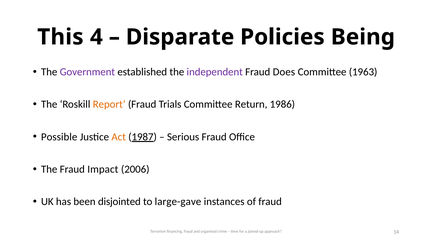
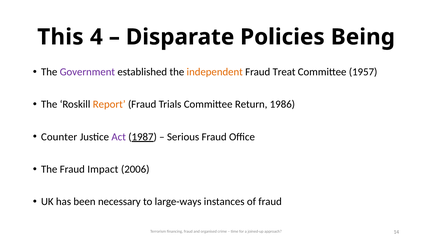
independent colour: purple -> orange (215, 72)
Does: Does -> Treat (284, 72)
1963: 1963 -> 1957 (363, 72)
Possible: Possible -> Counter (59, 137)
Act colour: orange -> purple (119, 137)
disjointed: disjointed -> necessary (119, 202)
large-gave: large-gave -> large-ways (178, 202)
